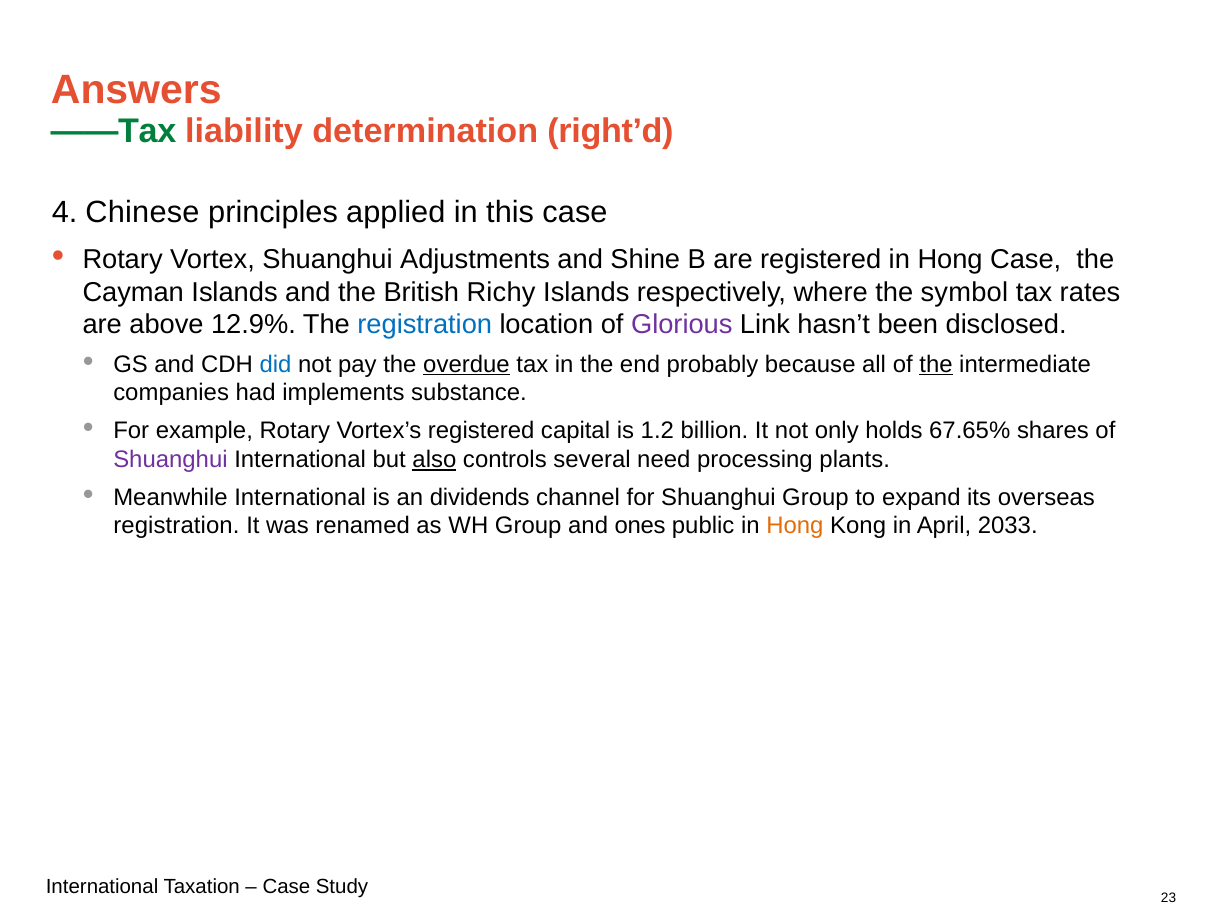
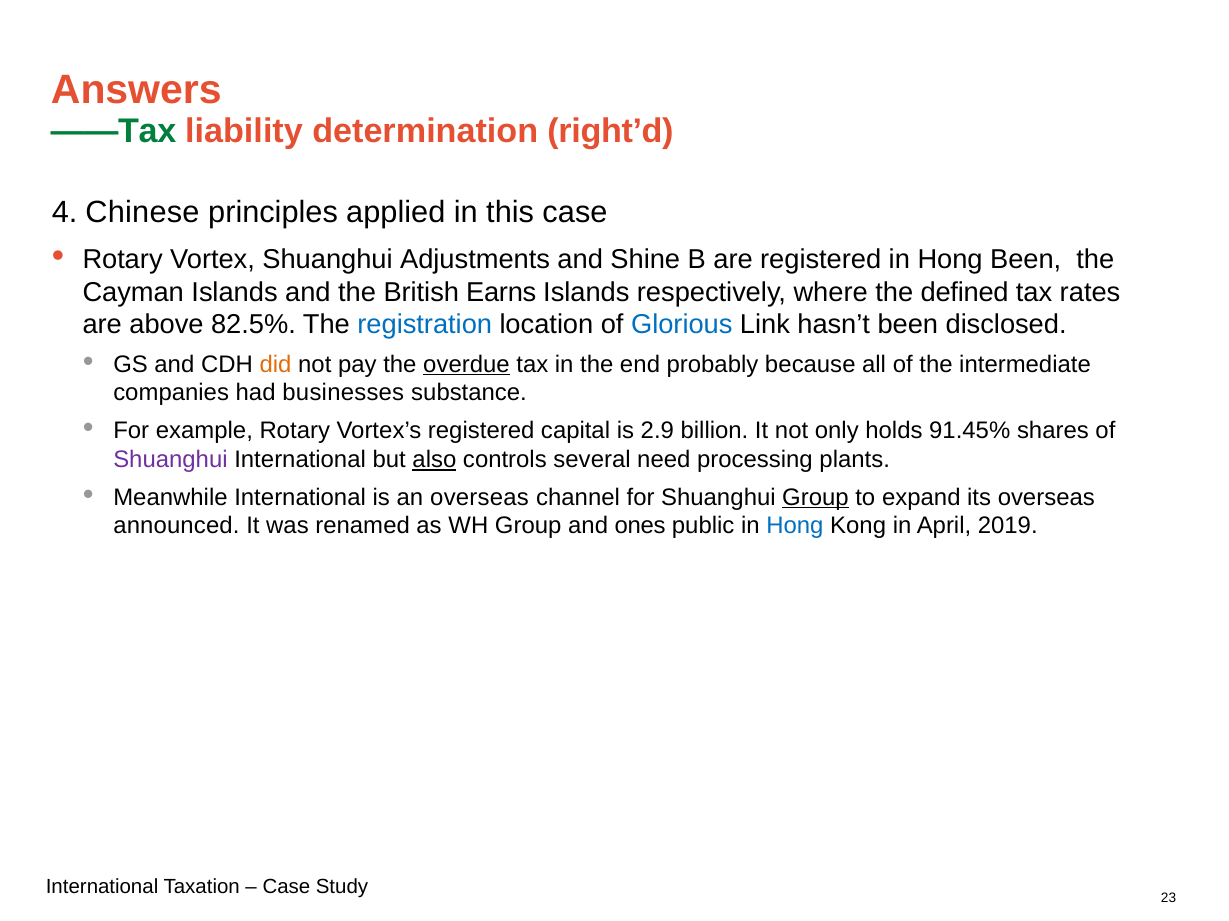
Hong Case: Case -> Been (1026, 259)
Richy: Richy -> Earns (501, 292)
symbol: symbol -> defined (965, 292)
12.9%: 12.9% -> 82.5% (253, 325)
Glorious colour: purple -> blue (682, 325)
did colour: blue -> orange (276, 365)
the underline: present -> none (936, 365)
implements: implements -> businesses (343, 393)
1.2: 1.2 -> 2.9 (657, 431)
67.65%: 67.65% -> 91.45% (970, 431)
an dividends: dividends -> overseas (480, 498)
Group underline: none -> present (815, 498)
registration: registration -> announced (176, 527)
Hong colour: orange -> blue (795, 527)
2033: 2033 -> 2019 (1008, 527)
